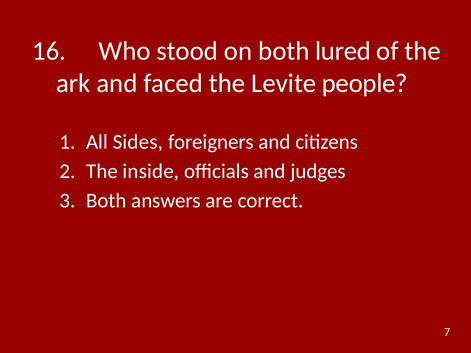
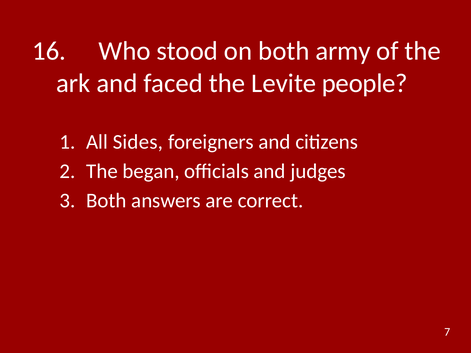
lured: lured -> army (343, 51)
inside: inside -> began (151, 171)
